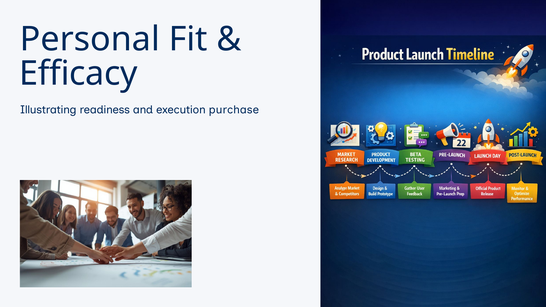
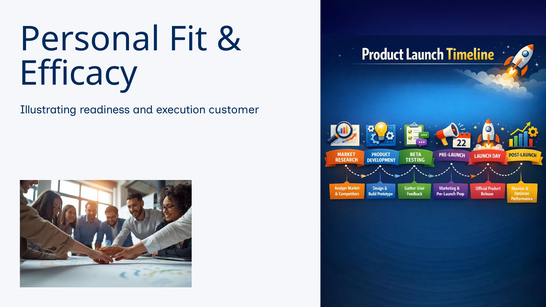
purchase: purchase -> customer (234, 110)
